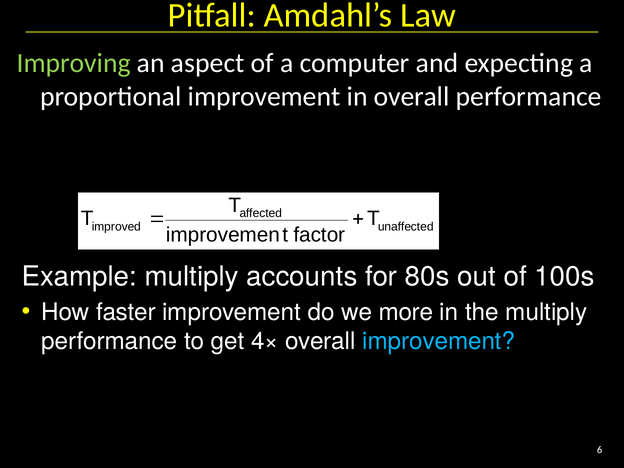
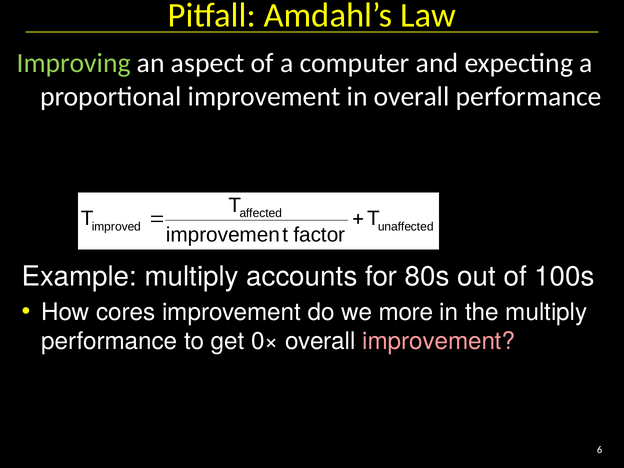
faster: faster -> cores (126, 312)
4×: 4× -> 0× (265, 341)
improvement colour: light blue -> pink (439, 341)
